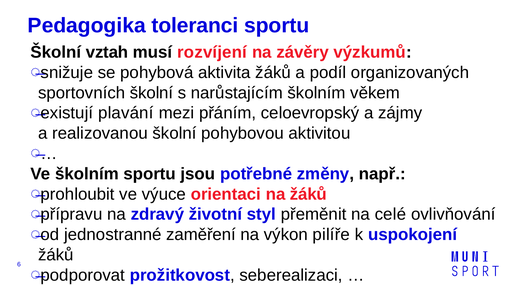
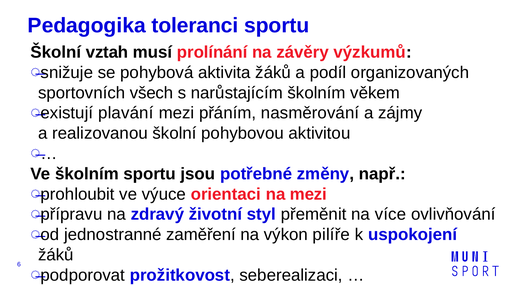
rozvíjení: rozvíjení -> prolínání (212, 52)
sportovních školní: školní -> všech (152, 93)
celoevropský: celoevropský -> nasměrování (310, 113)
na žáků: žáků -> mezi (308, 194)
celé: celé -> více (390, 214)
